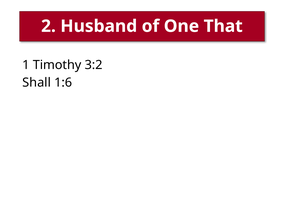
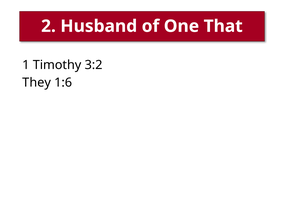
Shall: Shall -> They (37, 82)
